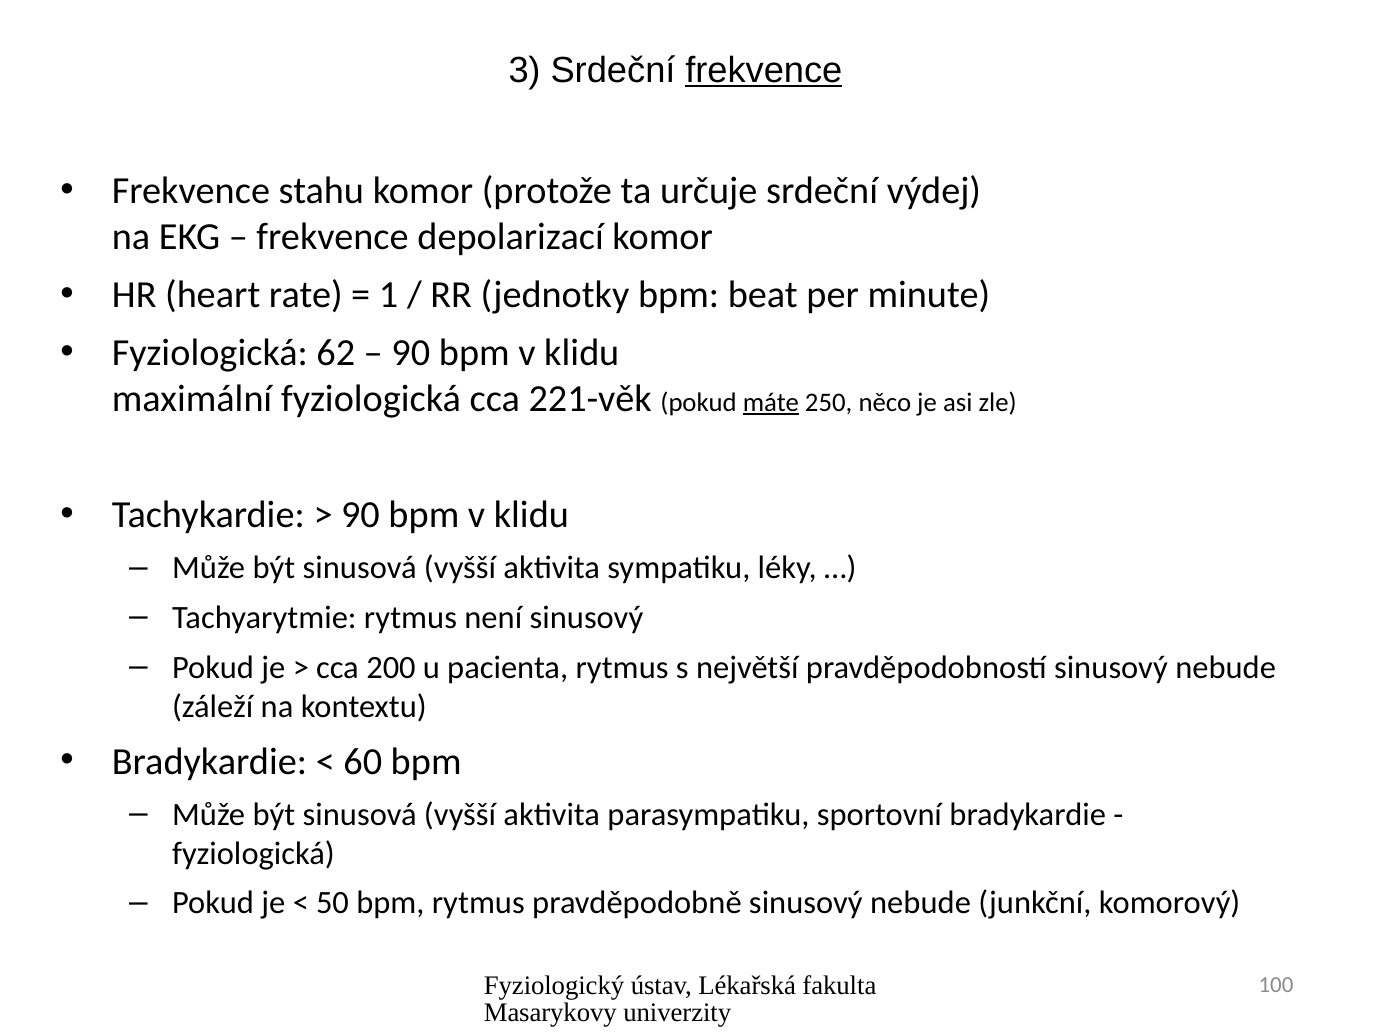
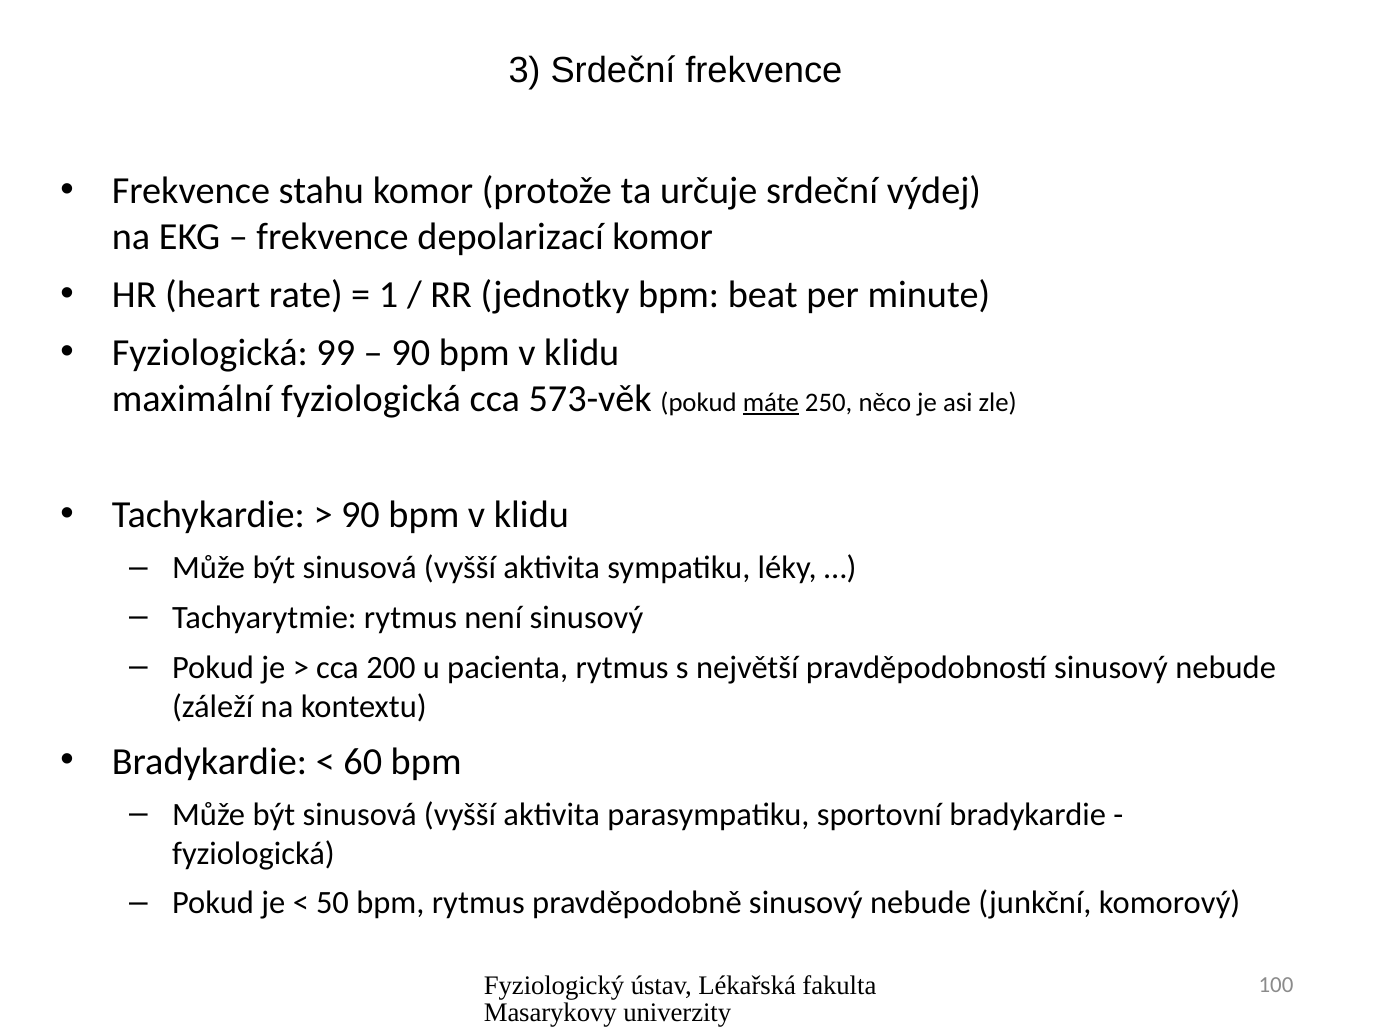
frekvence underline: present -> none (764, 70)
62: 62 -> 99 (336, 353)
221-věk: 221-věk -> 573-věk (590, 399)
